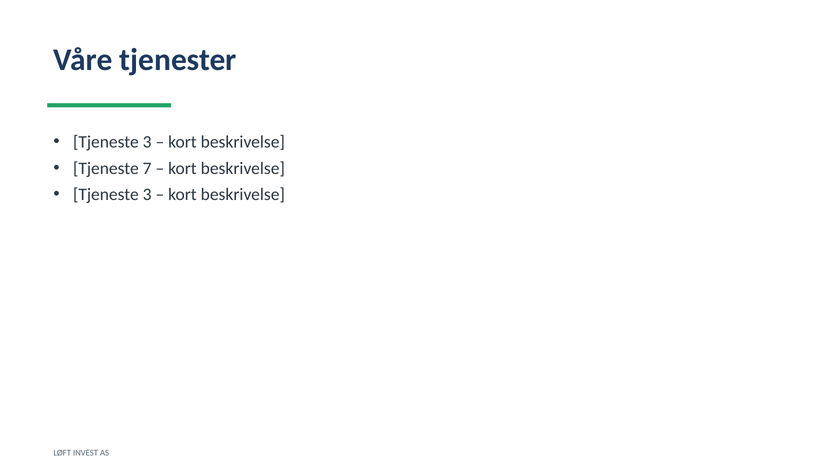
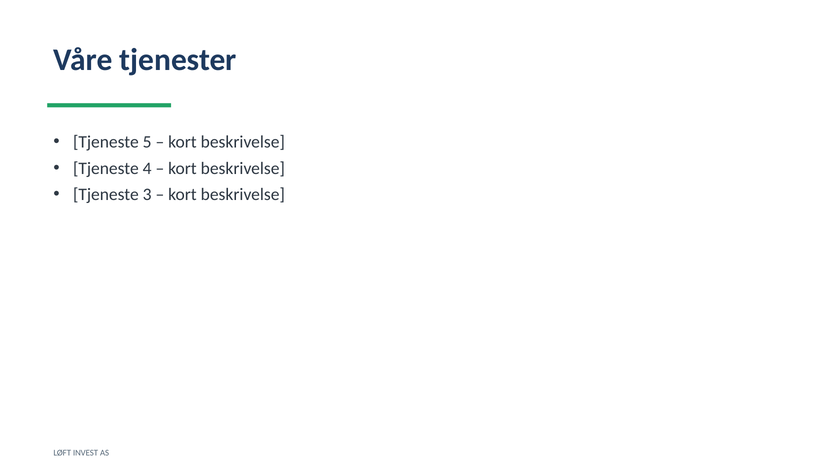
3: 3 -> 5 (147, 142)
7: 7 -> 4 (147, 168)
